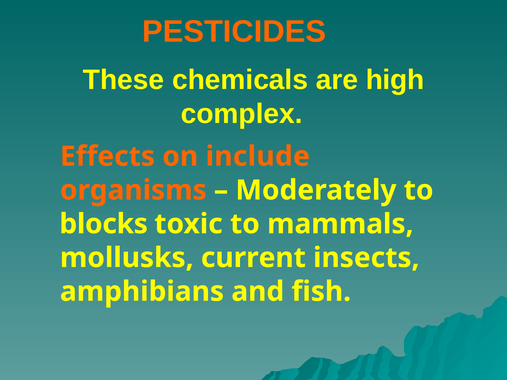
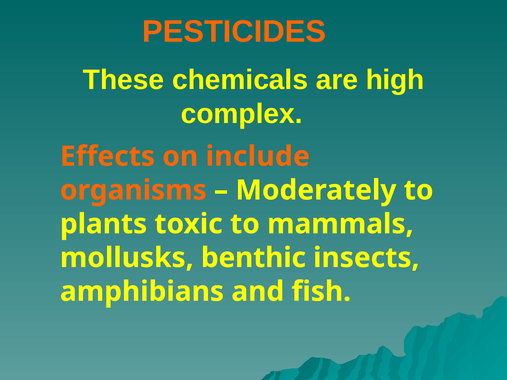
blocks: blocks -> plants (104, 224)
current: current -> benthic (253, 258)
